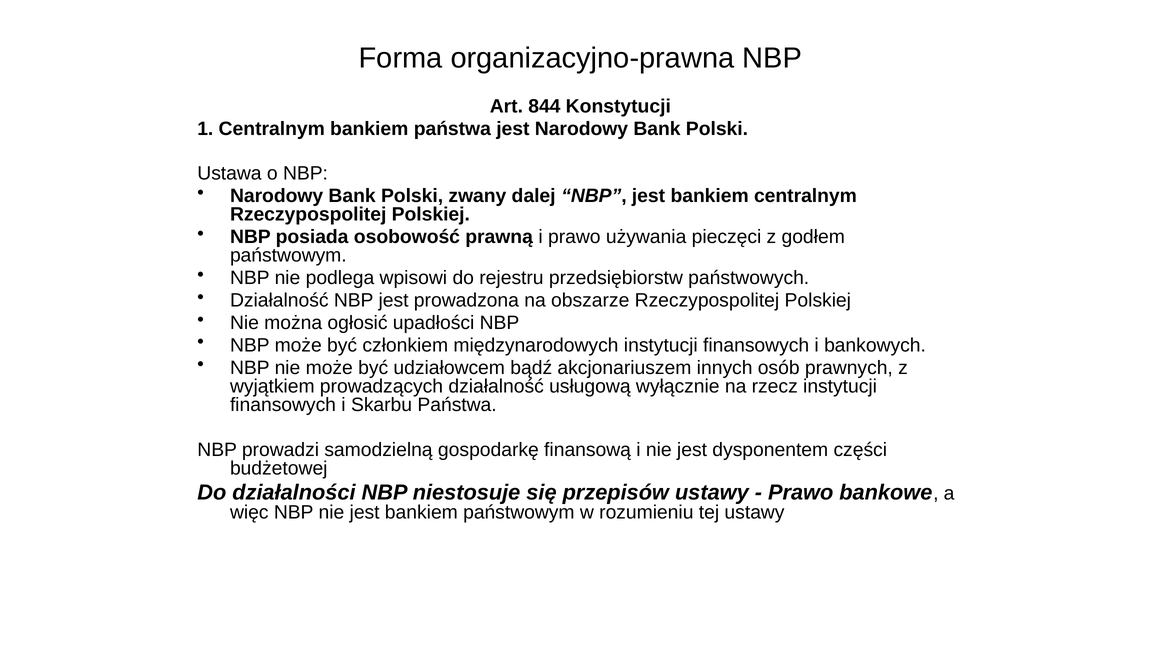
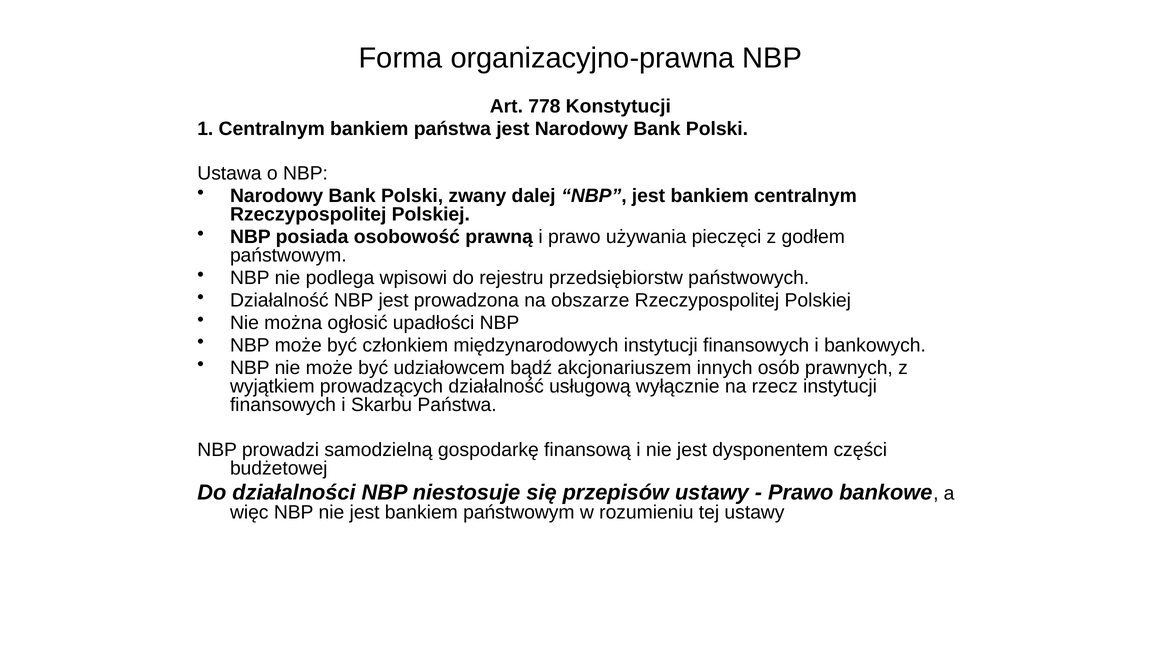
844: 844 -> 778 (544, 106)
